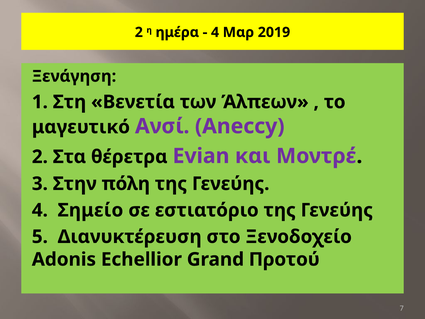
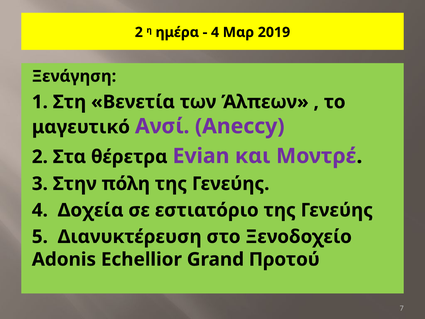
Σημείο: Σημείο -> Δοχεία (91, 210)
